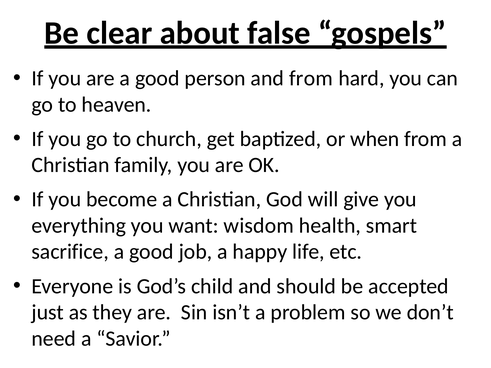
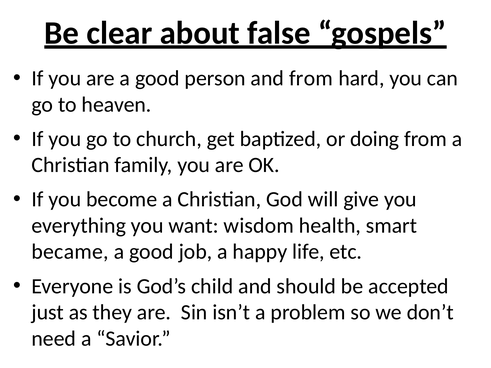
when: when -> doing (375, 139)
sacrifice: sacrifice -> became (70, 252)
